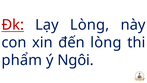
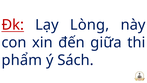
đến lòng: lòng -> giữa (106, 42)
Ngôi: Ngôi -> Sách (76, 60)
